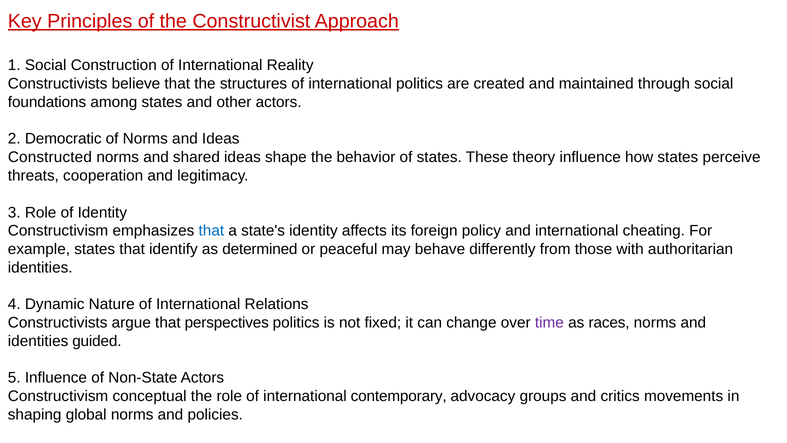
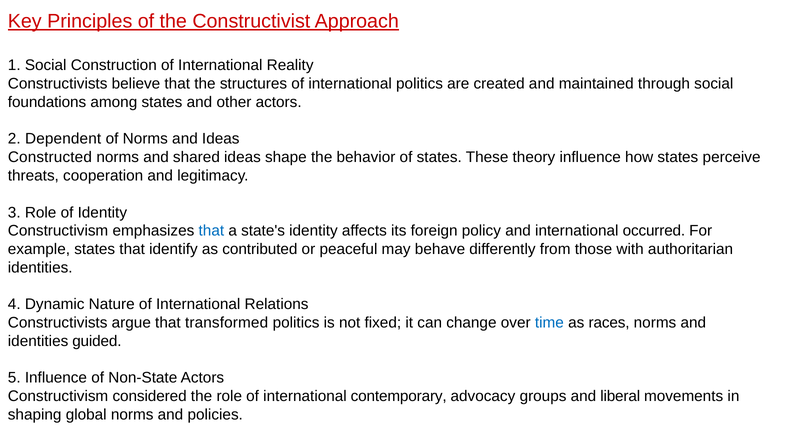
Democratic: Democratic -> Dependent (63, 139)
cheating: cheating -> occurred (654, 231)
determined: determined -> contributed (260, 249)
perspectives: perspectives -> transformed (227, 323)
time colour: purple -> blue (549, 323)
conceptual: conceptual -> considered (150, 396)
critics: critics -> liberal (620, 396)
